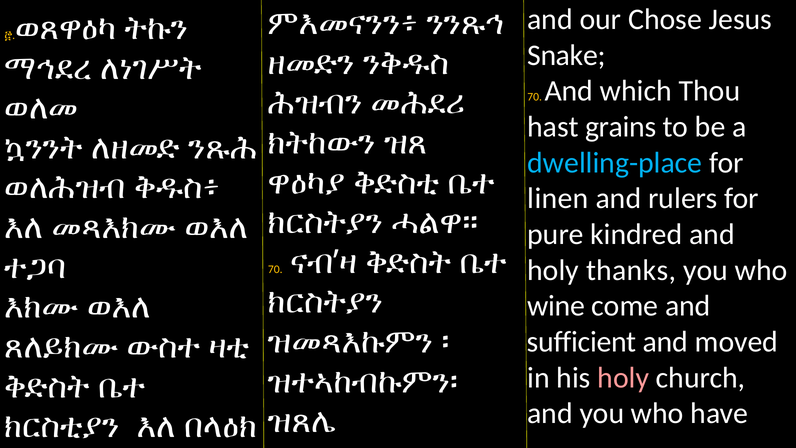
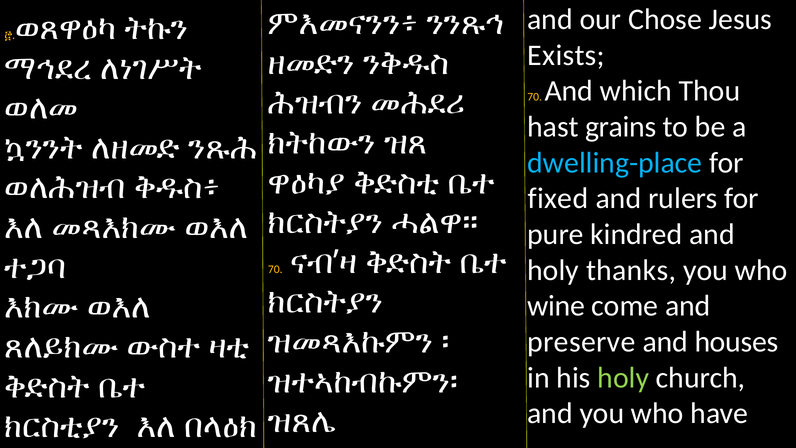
Snake: Snake -> Exists (566, 55)
linen: linen -> fixed (558, 198)
sufficient: sufficient -> preserve (581, 342)
moved: moved -> houses (736, 342)
holy colour: pink -> light green (623, 378)
